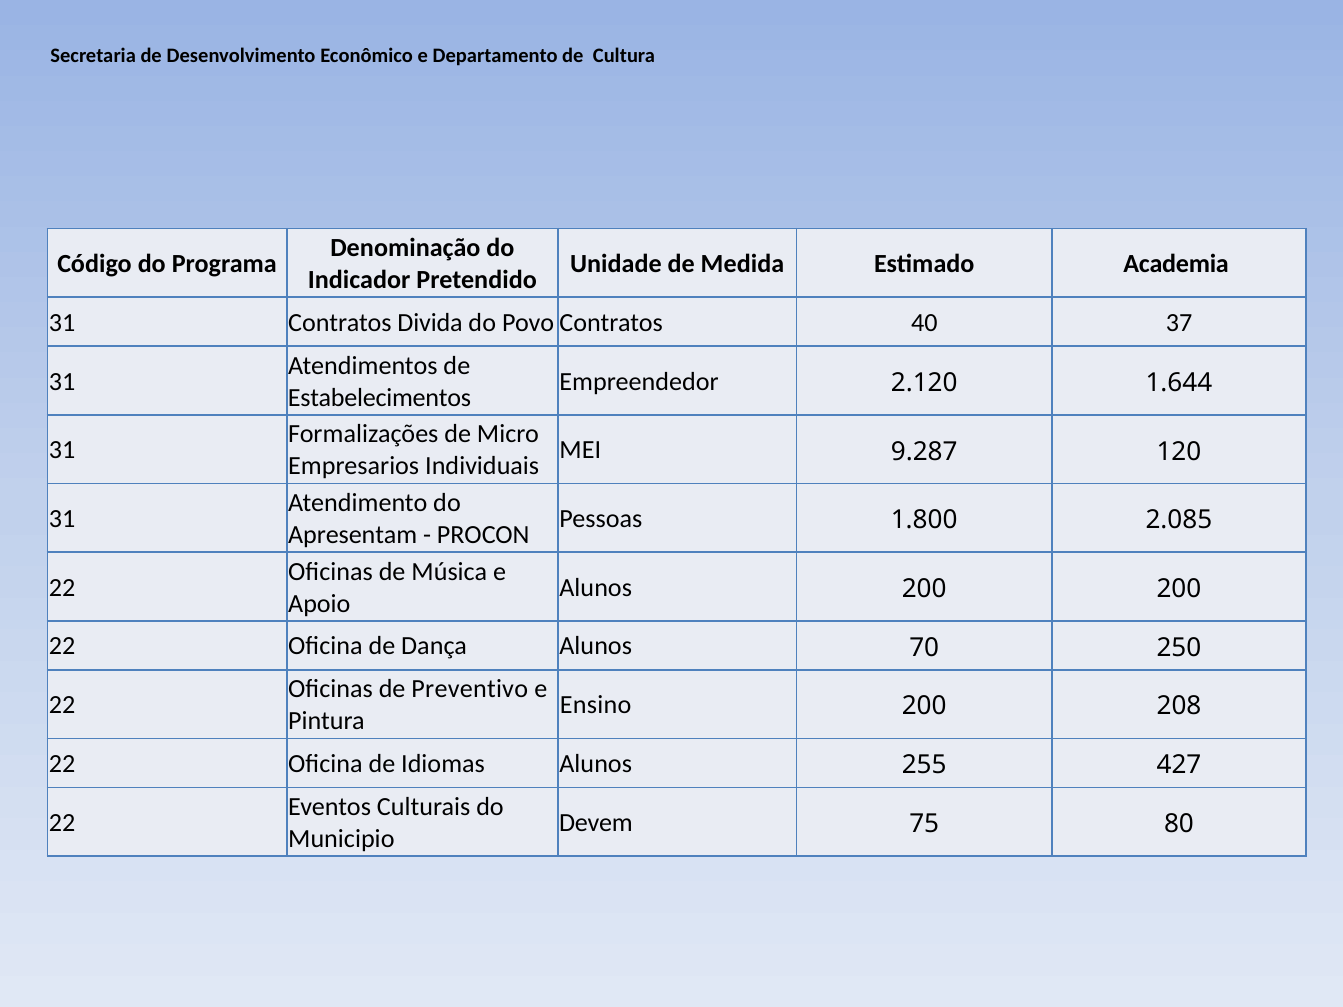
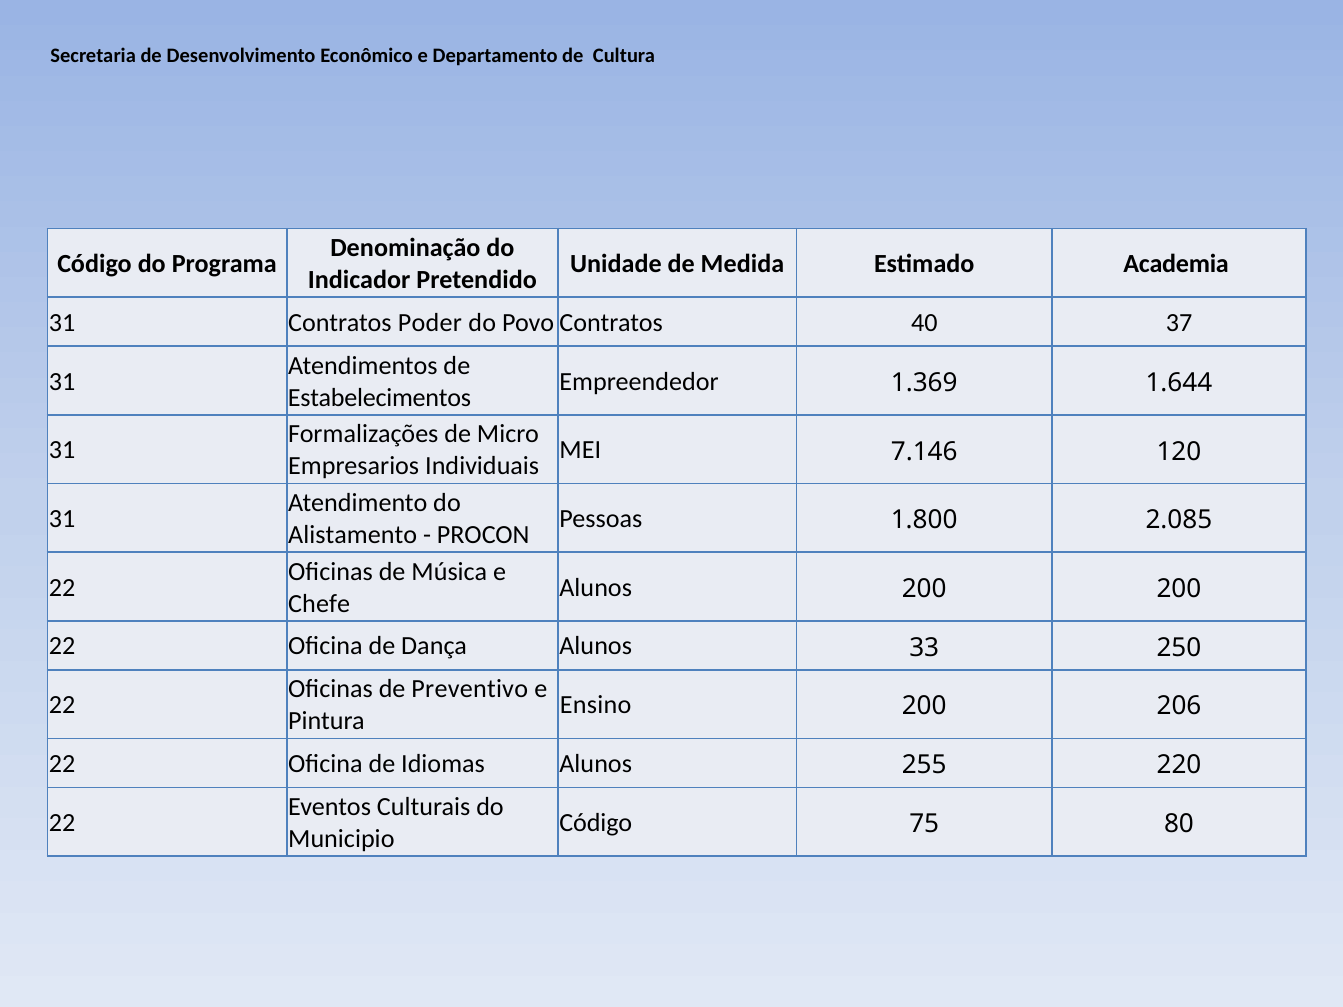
Divida: Divida -> Poder (430, 323)
2.120: 2.120 -> 1.369 (924, 383)
9.287: 9.287 -> 7.146 (924, 452)
Apresentam: Apresentam -> Alistamento (353, 535)
Apoio: Apoio -> Chefe (319, 604)
70: 70 -> 33 (924, 648)
208: 208 -> 206 (1179, 707)
427: 427 -> 220 (1179, 765)
Devem: Devem -> Código (596, 823)
